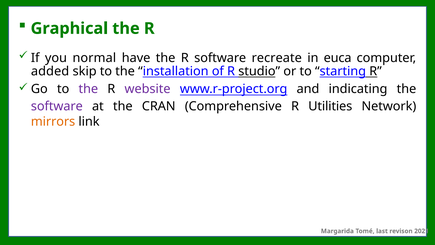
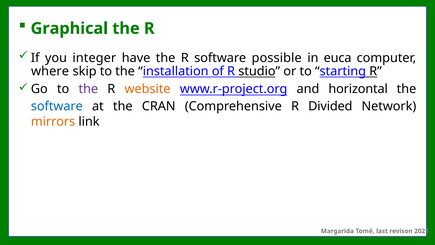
normal: normal -> integer (94, 58)
recreate: recreate -> possible (277, 58)
added: added -> where (50, 71)
website colour: purple -> orange (148, 89)
indicating: indicating -> horizontal (358, 89)
software colour: purple -> blue (57, 106)
Utilities: Utilities -> Divided (330, 106)
